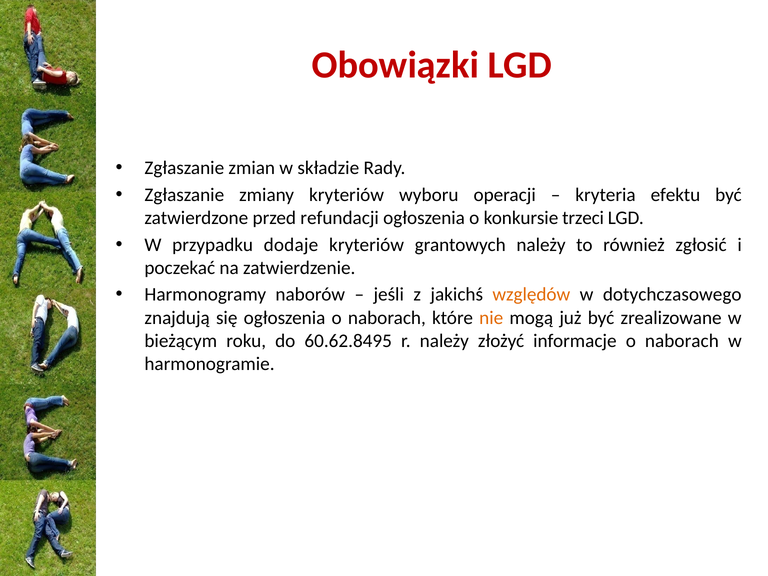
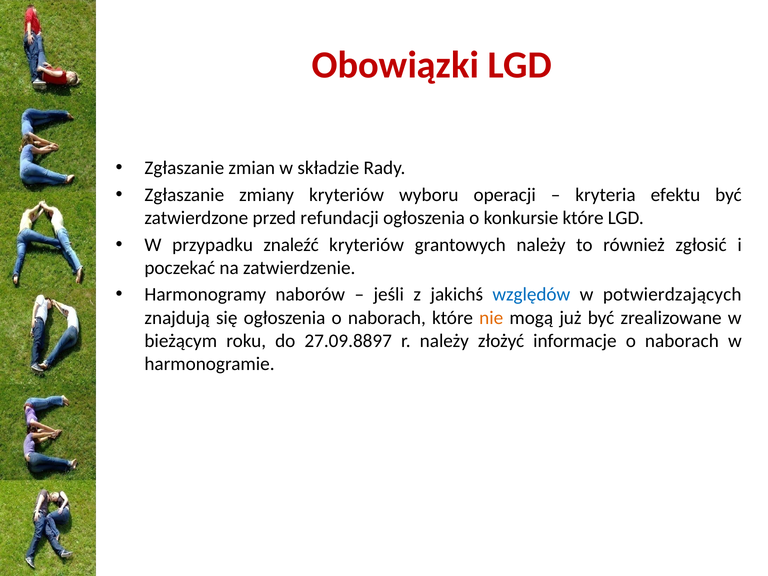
konkursie trzeci: trzeci -> które (583, 218)
dodaje: dodaje -> znaleźć (291, 245)
względów colour: orange -> blue (531, 295)
dotychczasowego: dotychczasowego -> potwierdzających (672, 295)
60.62.8495: 60.62.8495 -> 27.09.8897 (348, 341)
